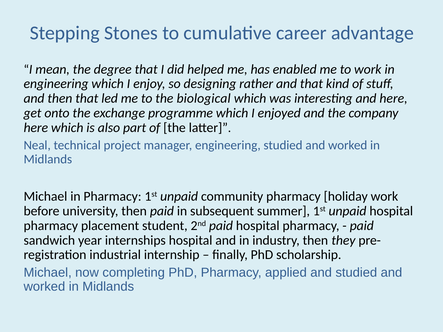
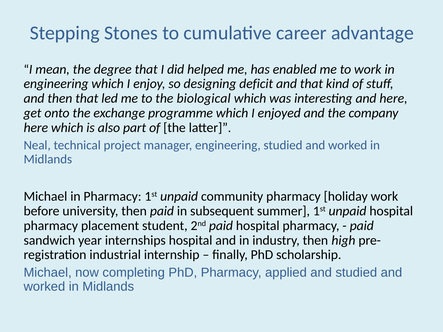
rather: rather -> deficit (256, 84)
they: they -> high (343, 240)
